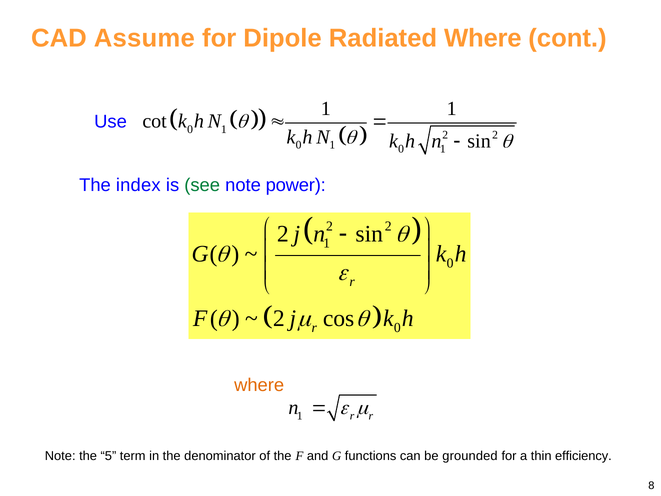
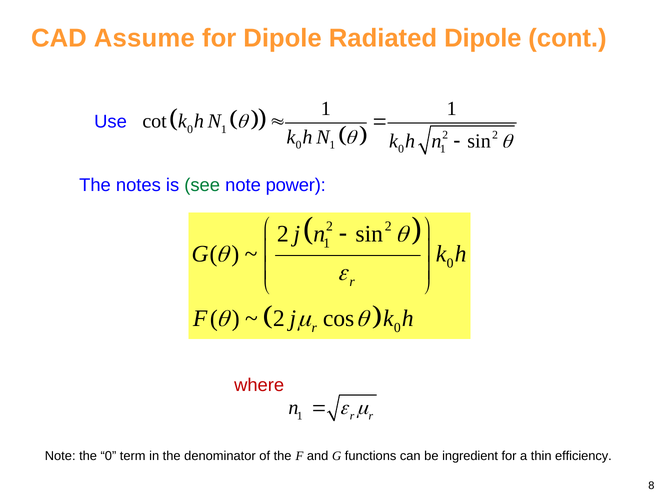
Radiated Where: Where -> Dipole (483, 38)
index: index -> notes (138, 185)
where colour: orange -> red (259, 385)
the 5: 5 -> 0 (108, 456)
grounded: grounded -> ingredient (470, 456)
